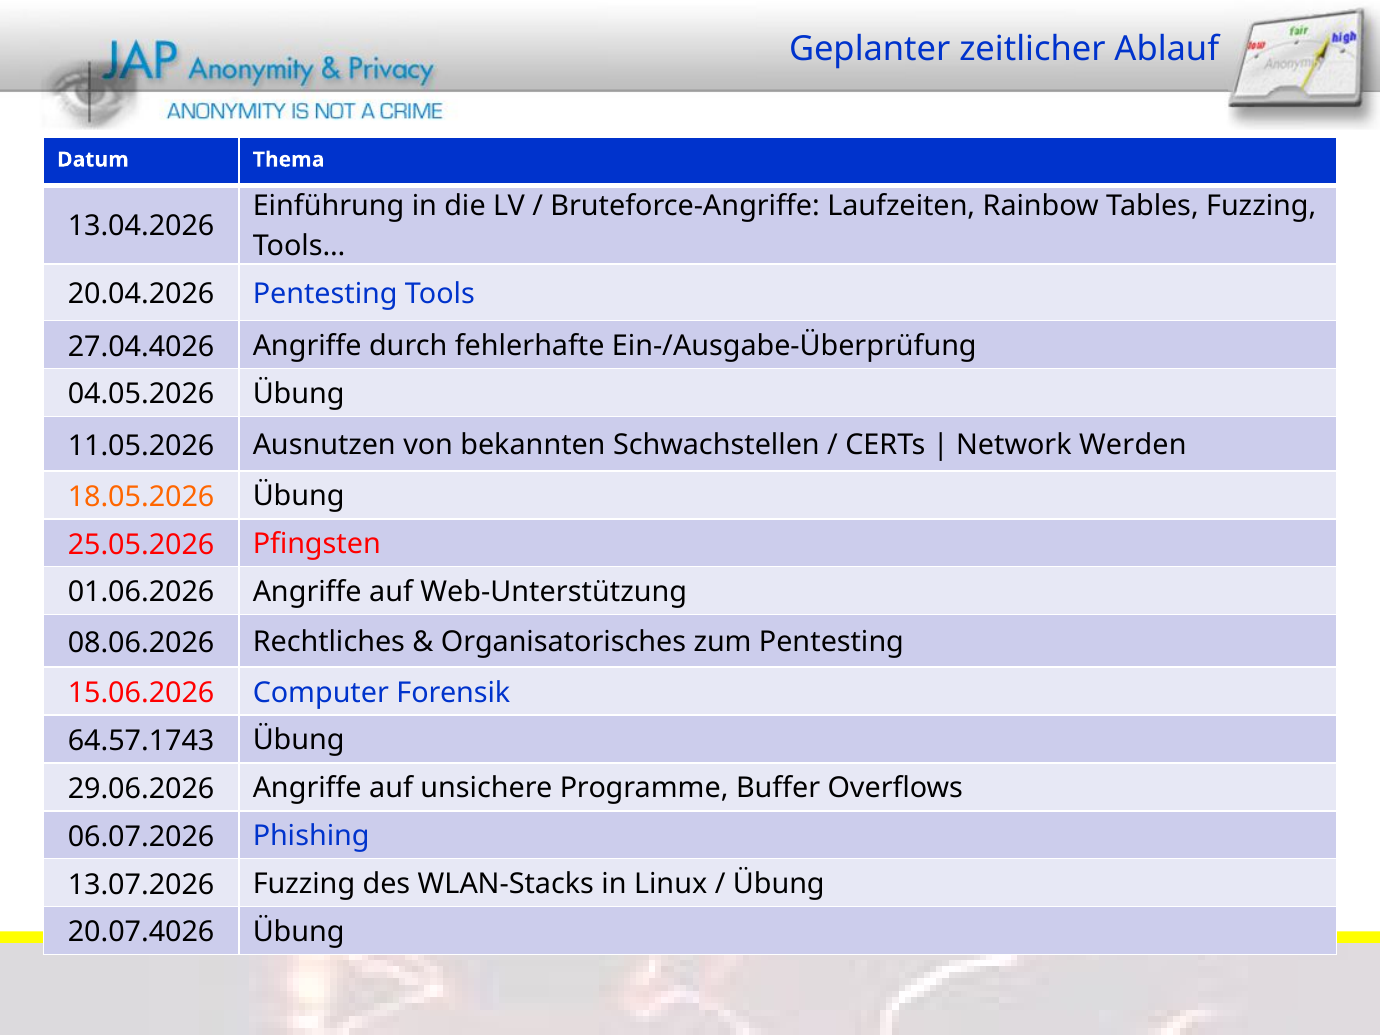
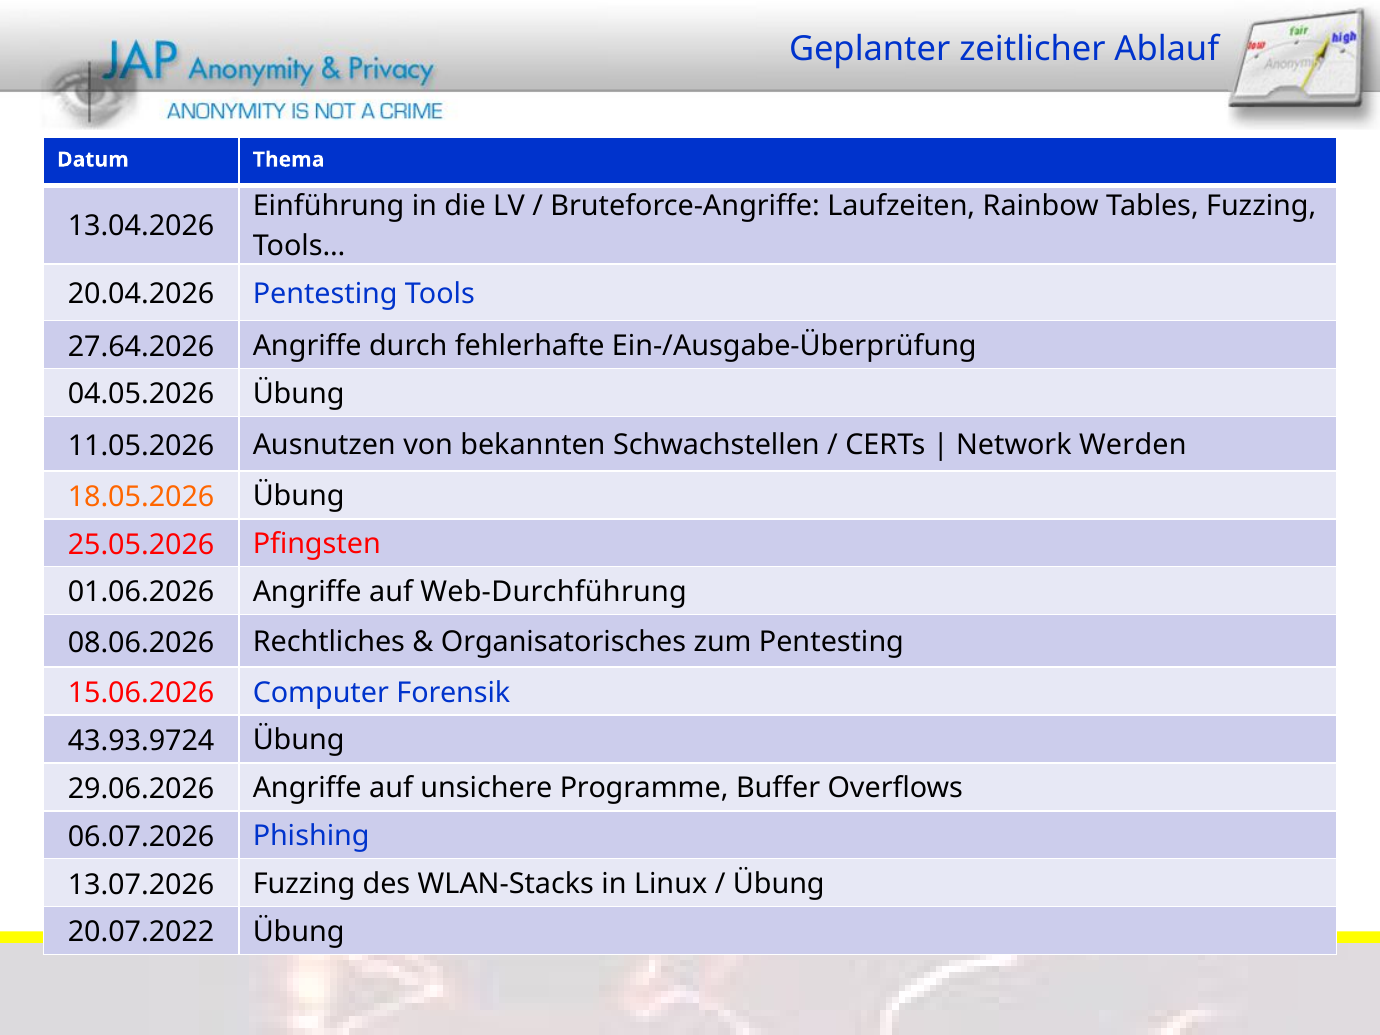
27.04.4026: 27.04.4026 -> 27.64.2026 (141, 347)
Web-Unterstützung: Web-Unterstützung -> Web-Durchführung (554, 592)
64.57.1743: 64.57.1743 -> 43.93.9724 (141, 741)
20.07.4026: 20.07.4026 -> 20.07.2022 (141, 932)
